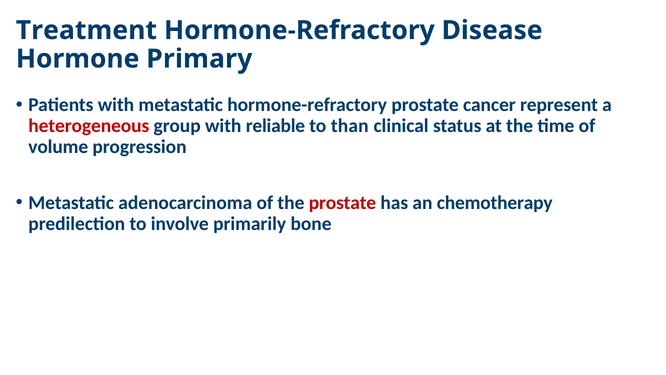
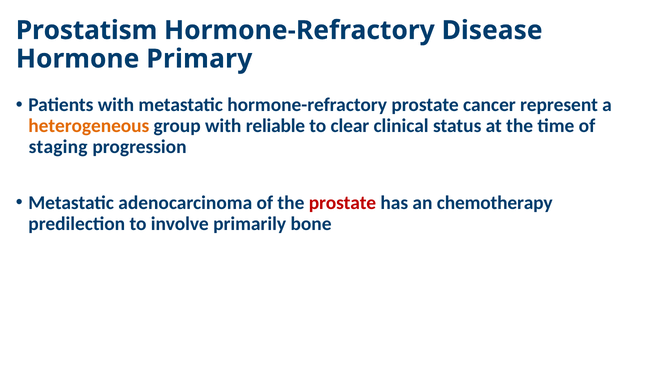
Treatment: Treatment -> Prostatism (87, 30)
heterogeneous colour: red -> orange (89, 126)
than: than -> clear (350, 126)
volume: volume -> staging (58, 147)
